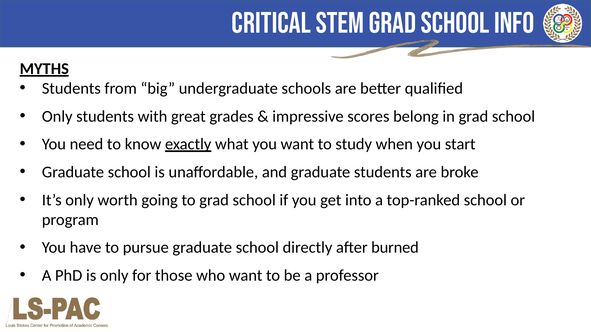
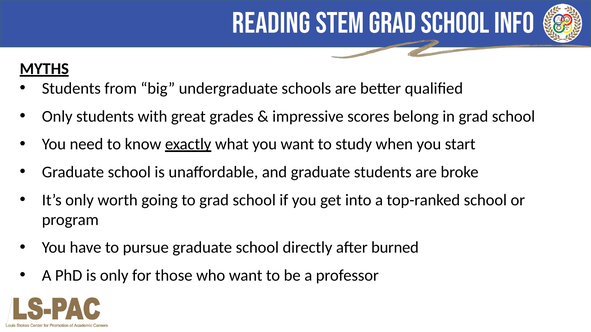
Critical: Critical -> Reading (271, 23)
